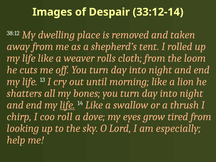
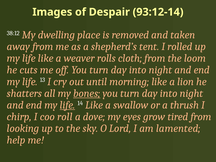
33:12-14: 33:12-14 -> 93:12-14 (158, 12)
bones underline: none -> present (87, 93)
especially: especially -> lamented (178, 128)
